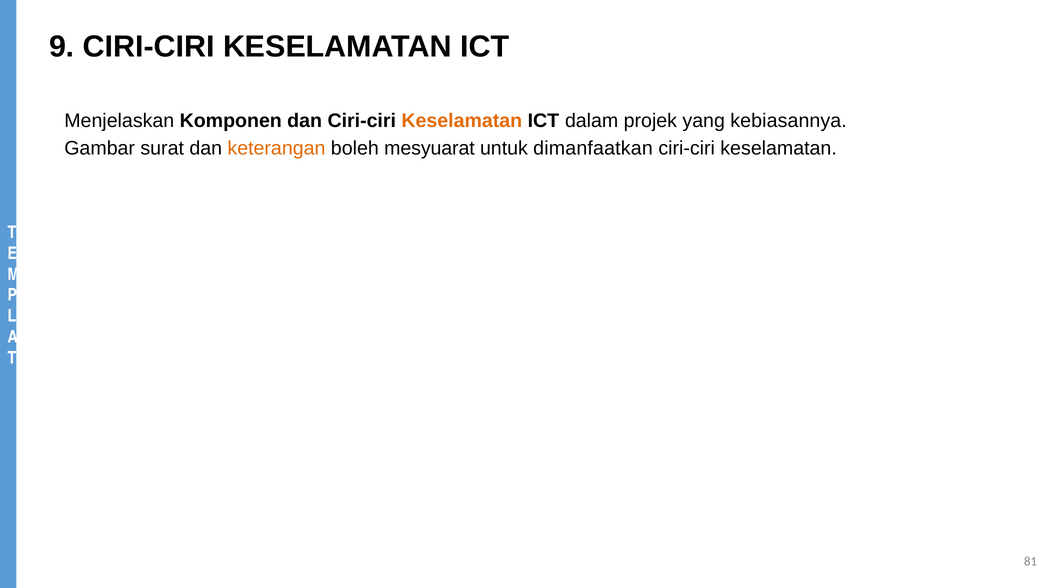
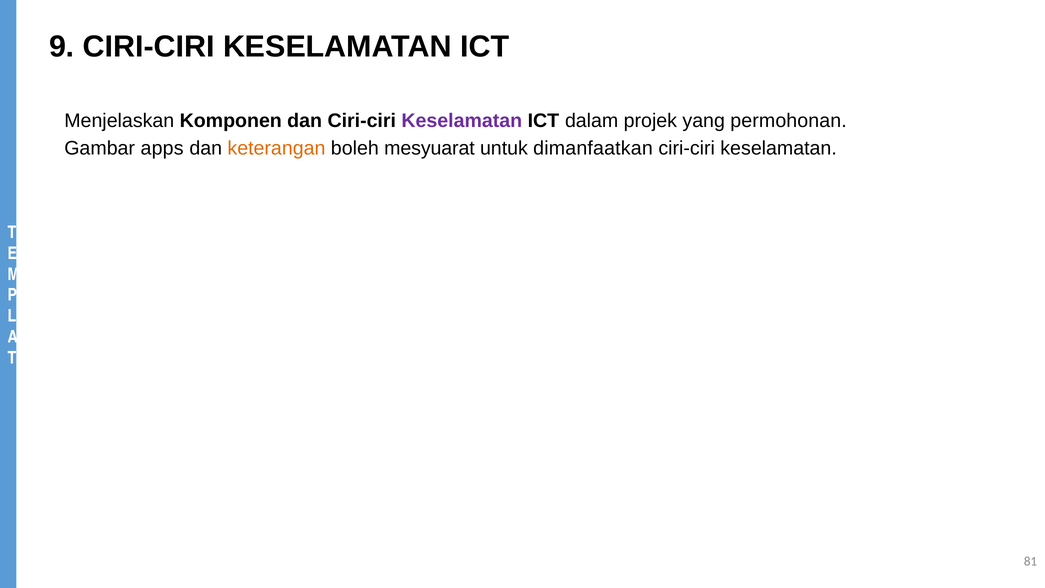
Keselamatan colour: orange -> purple (462, 121)
kebiasannya: kebiasannya -> permohonan (789, 121)
surat: surat -> apps (162, 148)
